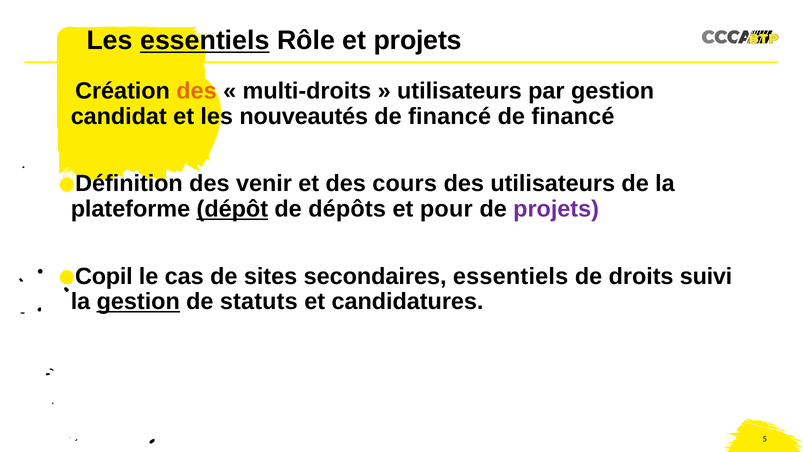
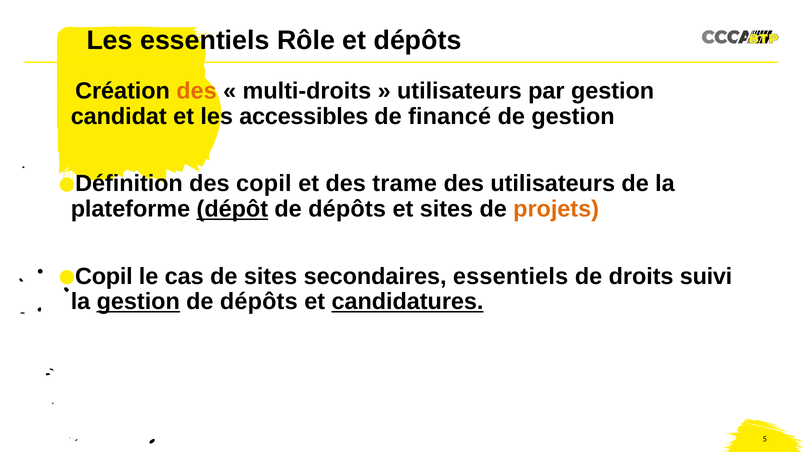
essentiels underline: present -> none (205, 41)
et projets: projets -> dépôts (418, 41)
nouveautés: nouveautés -> accessibles (304, 116)
financé: financé -> gestion (573, 116)
des venir: venir -> copil (264, 184)
cours: cours -> trame (405, 184)
et pour: pour -> sites (446, 209)
projets colour: purple -> orange (556, 209)
statuts: statuts -> dépôts (259, 301)
candidatures underline: none -> present (408, 301)
